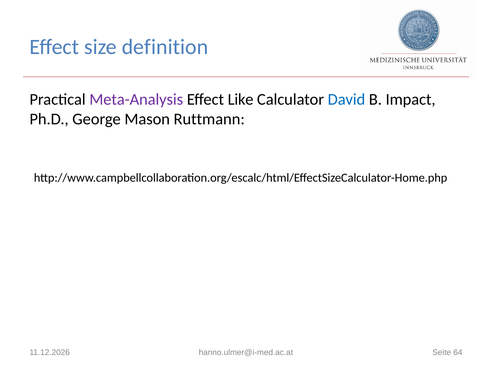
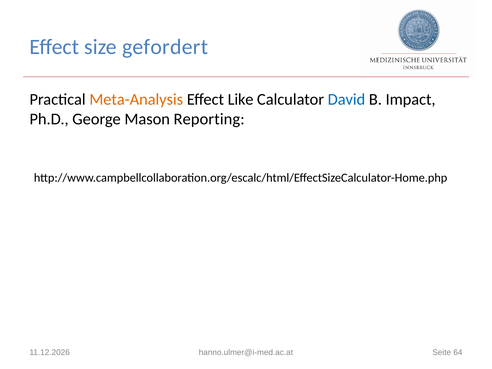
definition: definition -> gefordert (165, 47)
Meta-Analysis colour: purple -> orange (136, 100)
Ruttmann: Ruttmann -> Reporting (209, 119)
